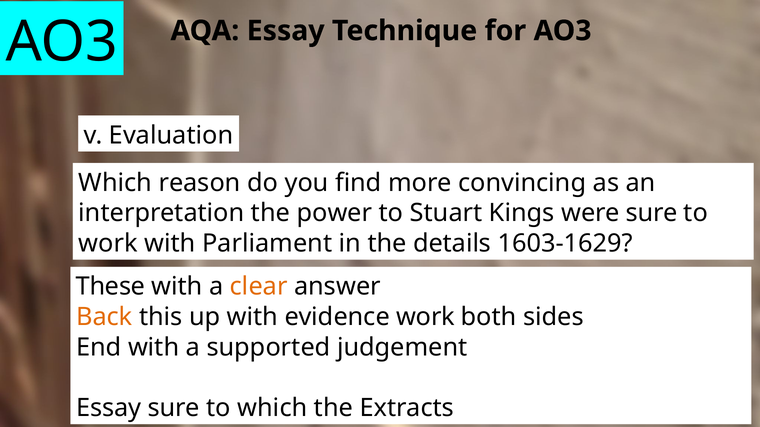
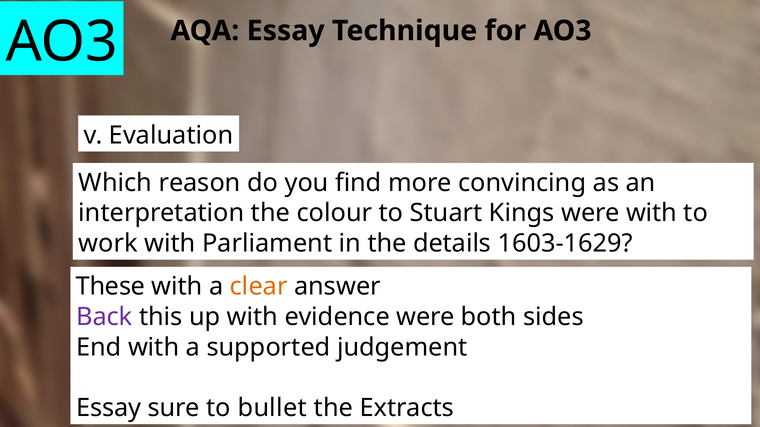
power: power -> colour (334, 213)
were sure: sure -> with (652, 213)
Back colour: orange -> purple (104, 317)
evidence work: work -> were (426, 317)
to which: which -> bullet (272, 409)
